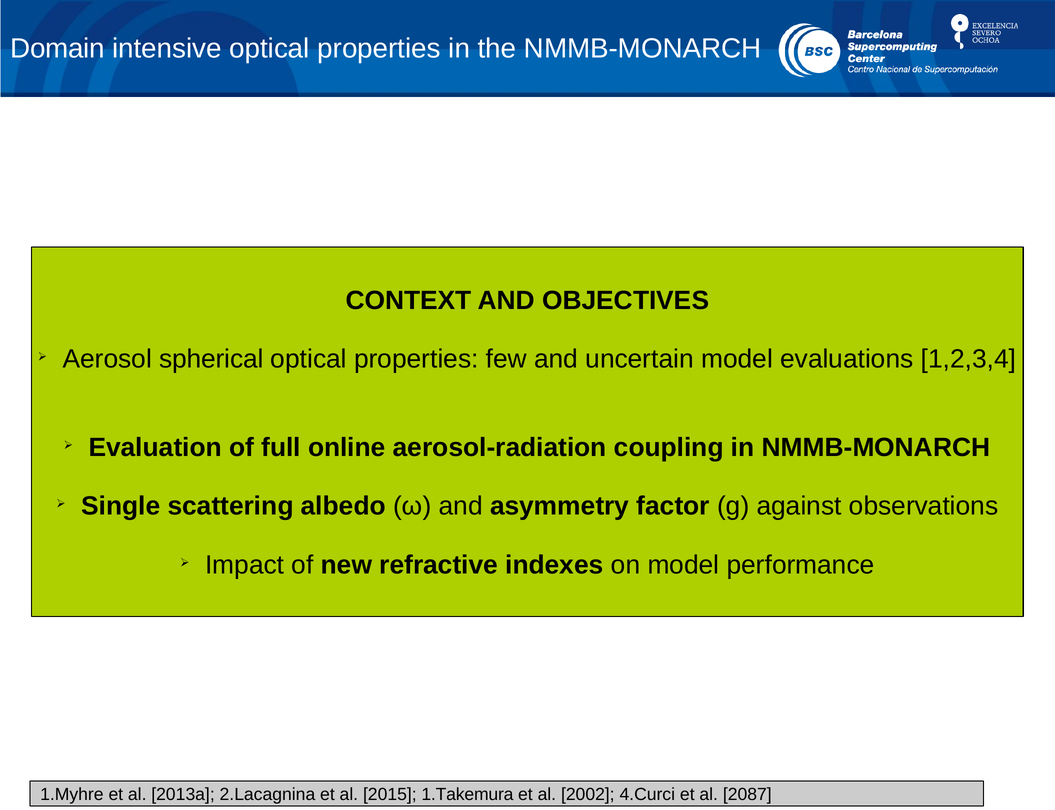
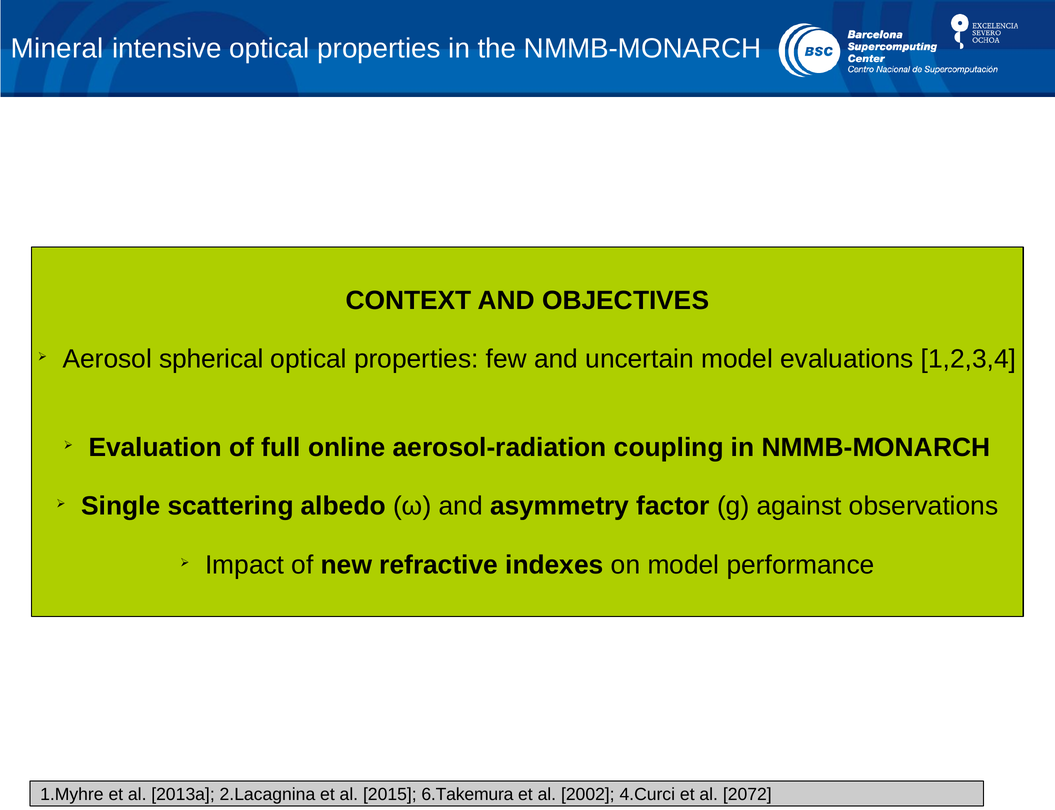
Domain: Domain -> Mineral (57, 48)
1.Takemura: 1.Takemura -> 6.Takemura (467, 794)
2087: 2087 -> 2072 (747, 794)
